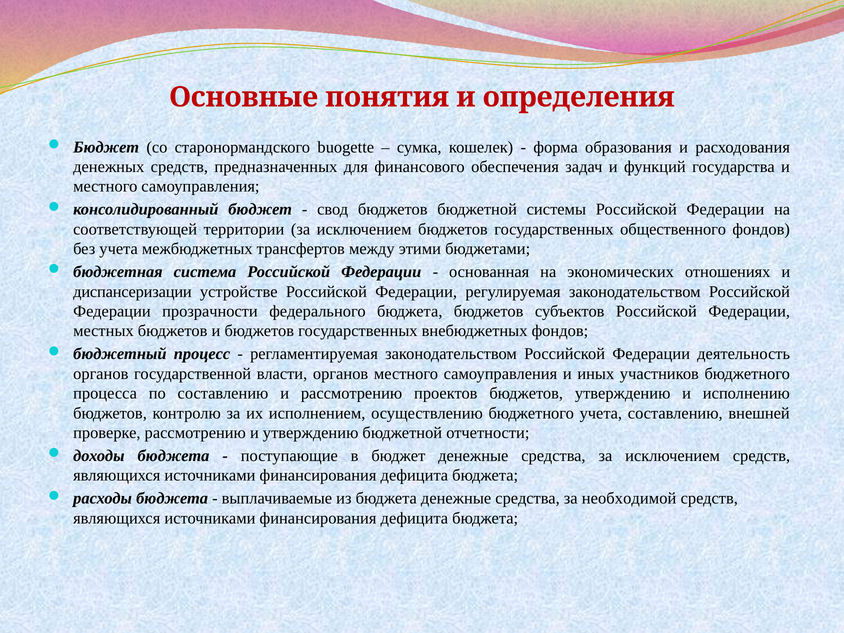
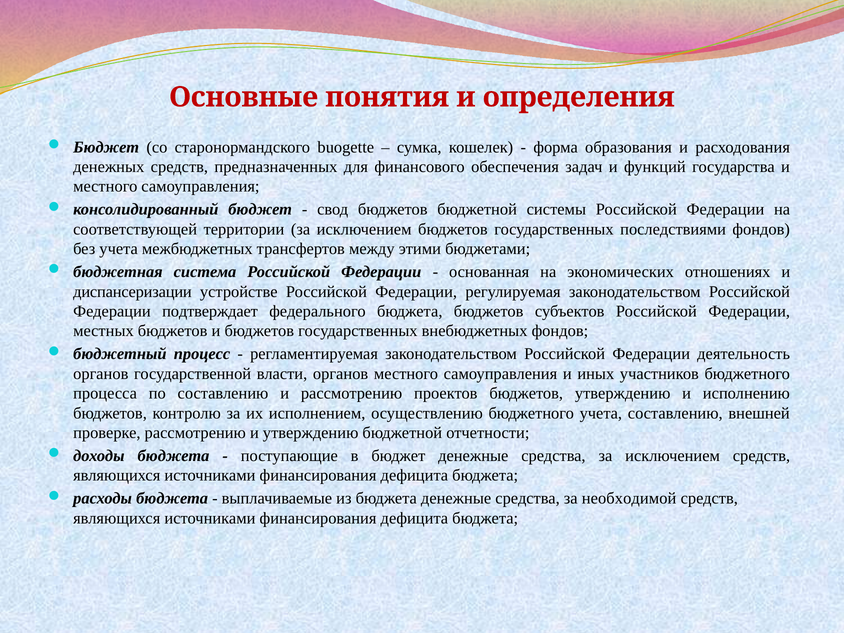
общественного: общественного -> последствиями (673, 229)
прозрачности: прозрачности -> подтверждает (210, 311)
